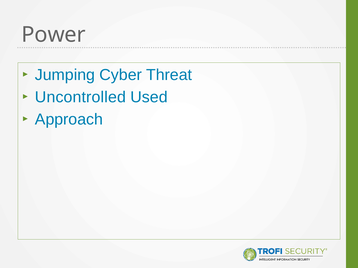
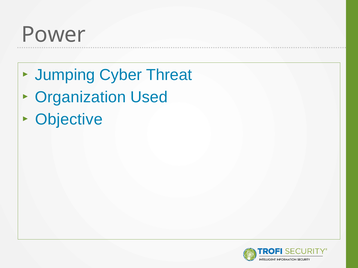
Uncontrolled: Uncontrolled -> Organization (80, 97)
Approach: Approach -> Objective (69, 120)
